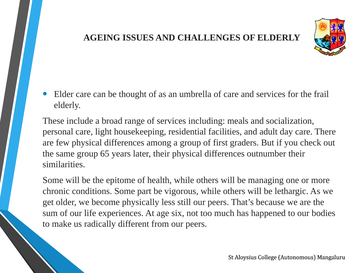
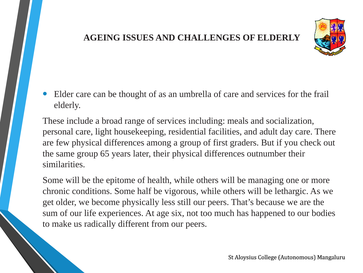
part: part -> half (144, 191)
